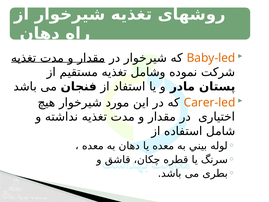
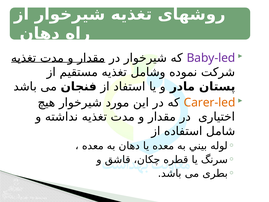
Baby-led colour: orange -> purple (211, 58)
